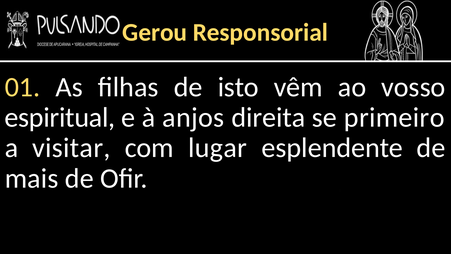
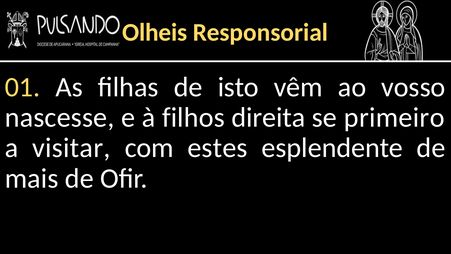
Gerou: Gerou -> Olheis (155, 32)
espiritual: espiritual -> nascesse (60, 117)
anjos: anjos -> filhos (193, 117)
lugar: lugar -> estes (218, 148)
